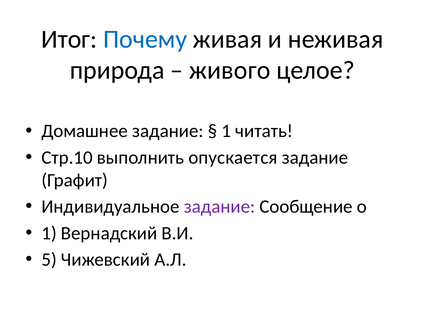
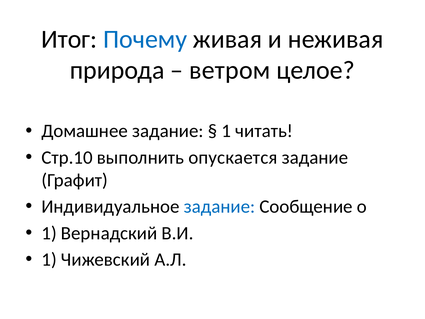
живого: живого -> ветром (230, 70)
задание colour: purple -> blue (220, 207)
5: 5 -> 1 (49, 259)
